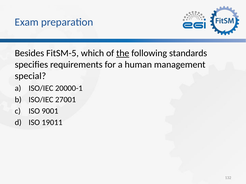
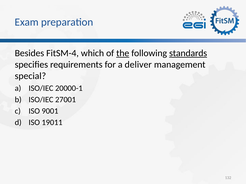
FitSM-5: FitSM-5 -> FitSM-4 (63, 53)
standards underline: none -> present (188, 53)
human: human -> deliver (138, 65)
